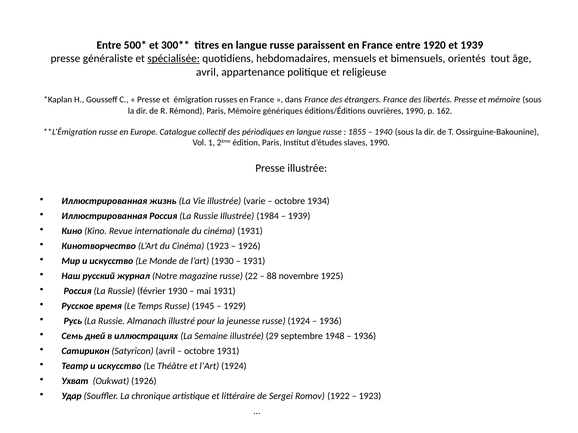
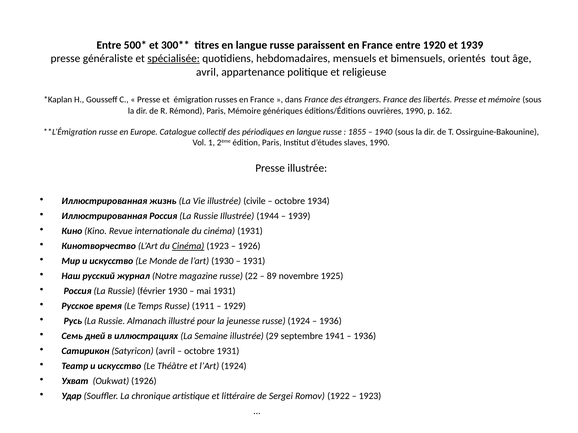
varie: varie -> civile (254, 201)
1984: 1984 -> 1944 (268, 216)
Cinéma underline: none -> present (188, 246)
88: 88 -> 89 (272, 276)
1945: 1945 -> 1911 (203, 306)
1948: 1948 -> 1941 (335, 336)
